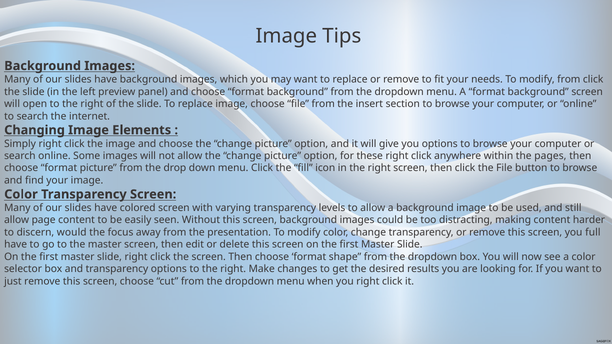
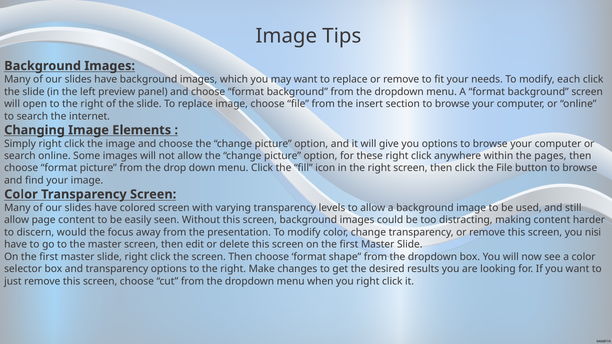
modify from: from -> each (569, 80)
full: full -> nisi (593, 232)
